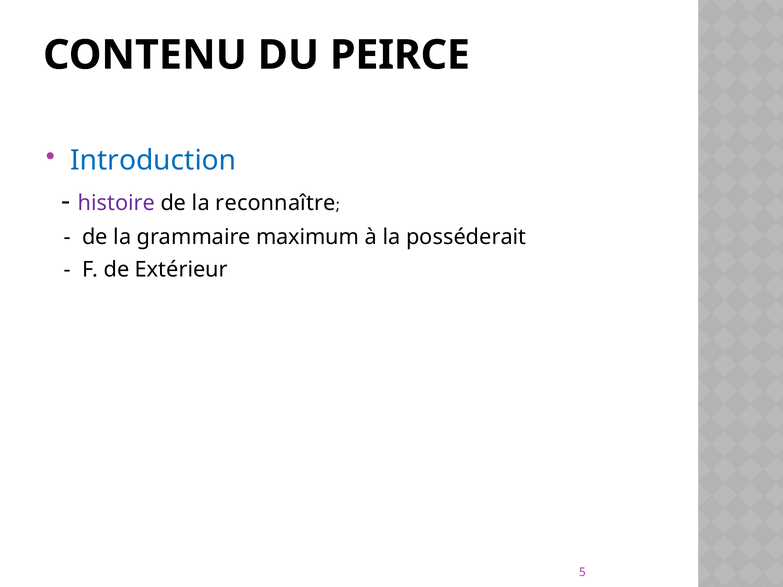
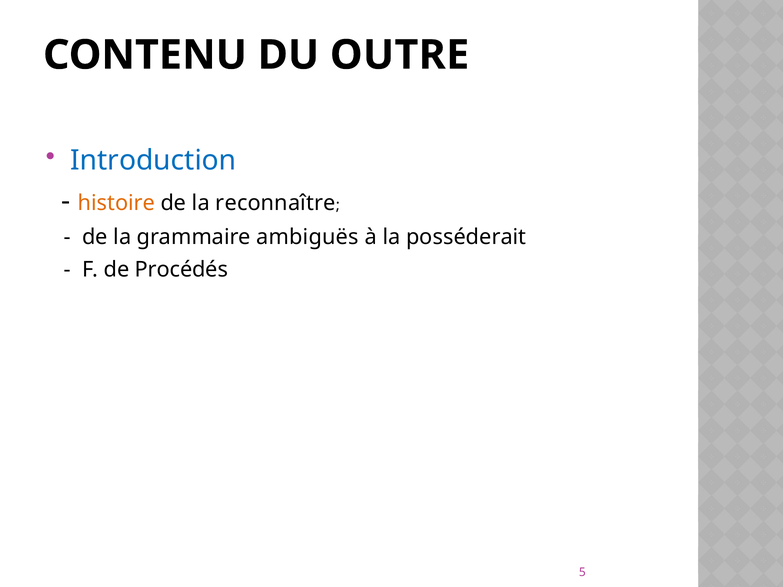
PEIRCE: PEIRCE -> OUTRE (400, 55)
histoire colour: purple -> orange (116, 203)
maximum: maximum -> ambiguës (307, 237)
Extérieur: Extérieur -> Procédés (181, 270)
